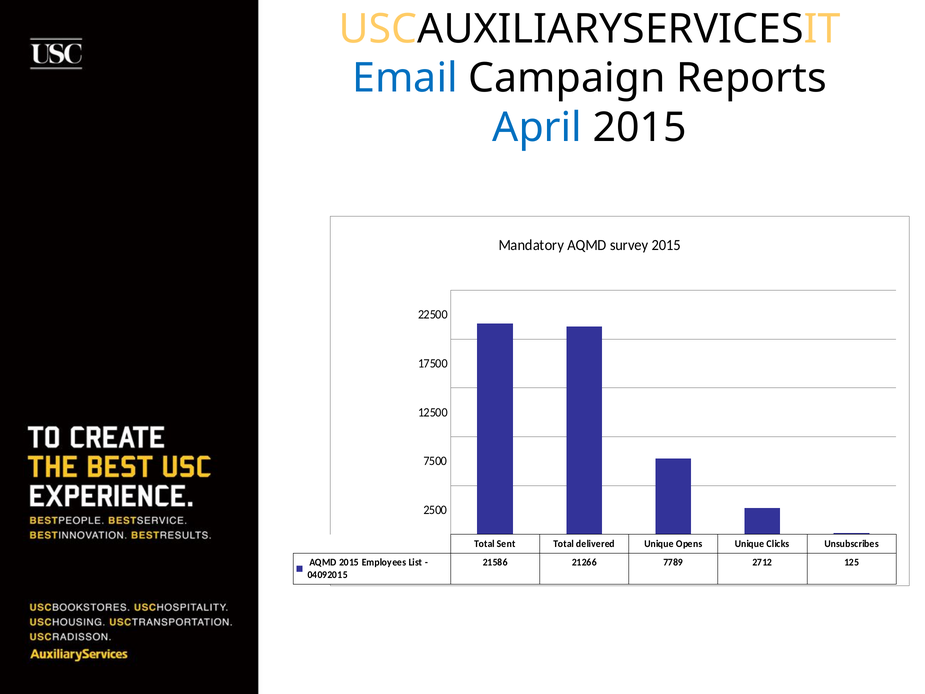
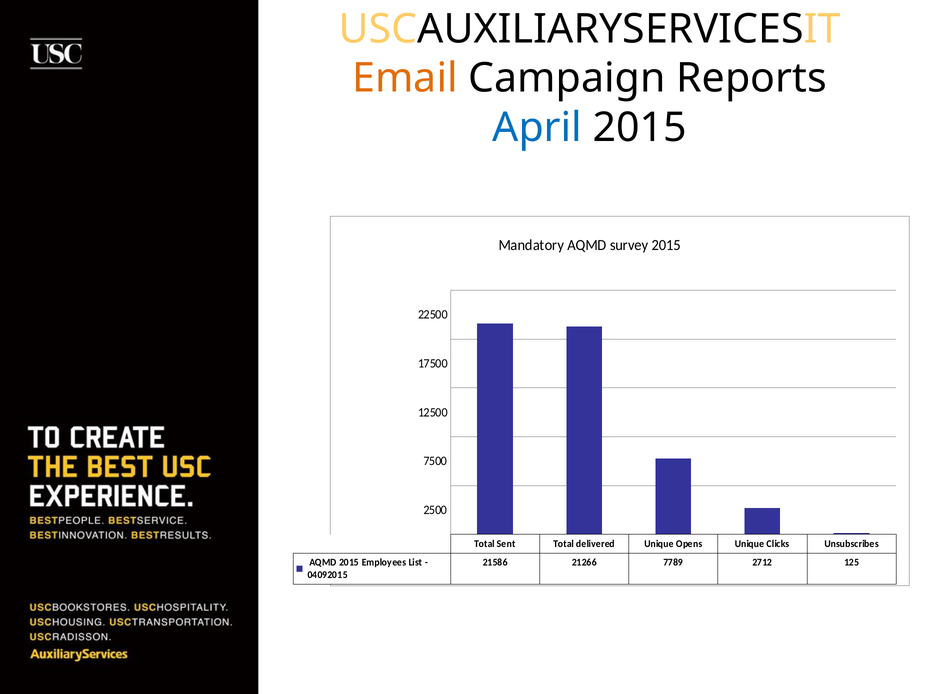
Email colour: blue -> orange (405, 78)
